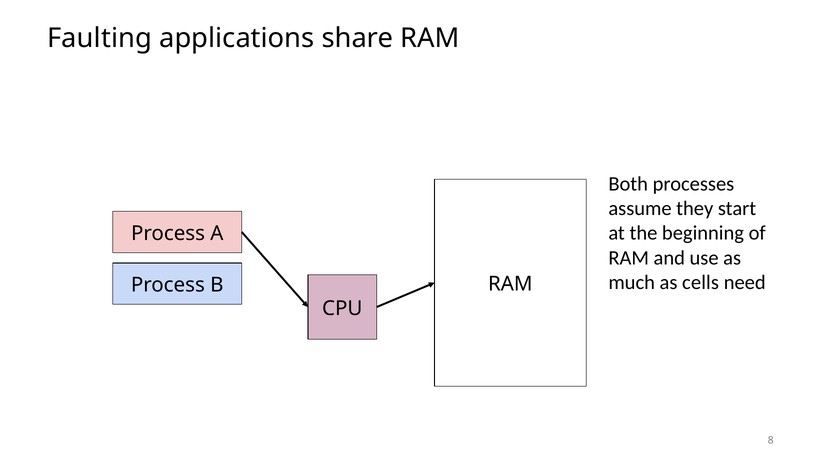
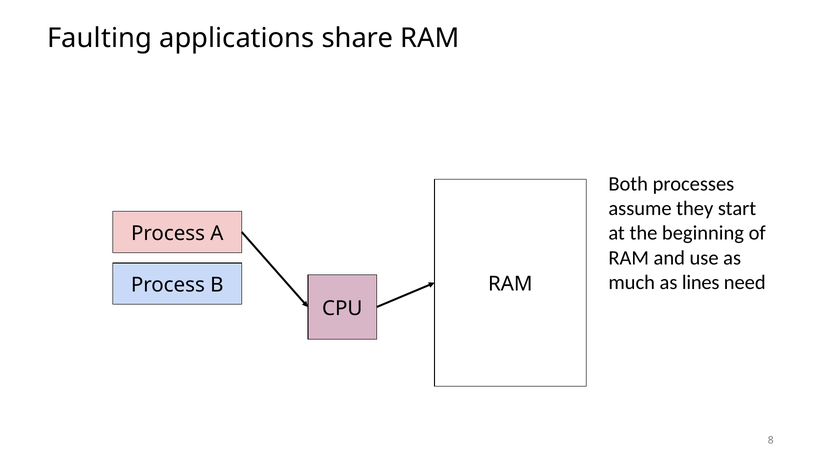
cells: cells -> lines (701, 282)
